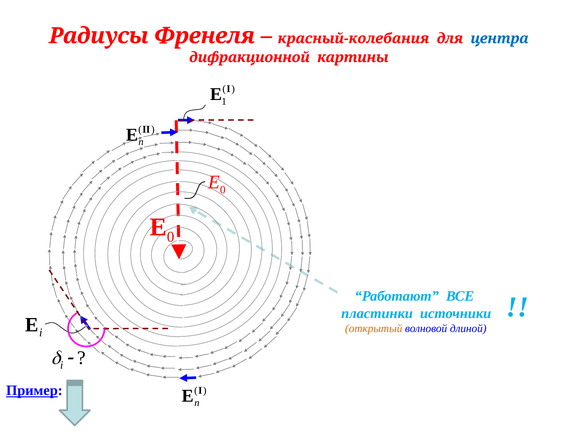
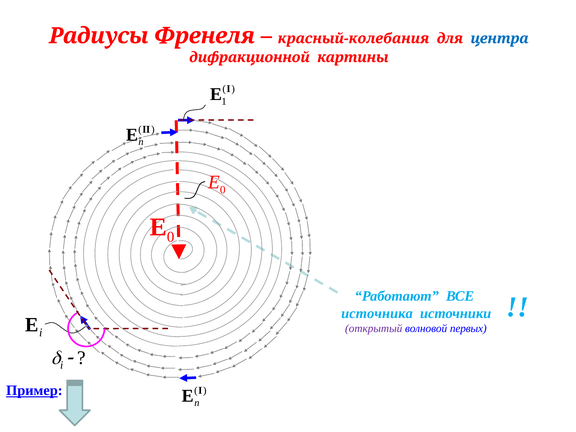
пластинки: пластинки -> источника (377, 313)
открытый colour: orange -> purple (374, 328)
длиной: длиной -> первых (468, 328)
